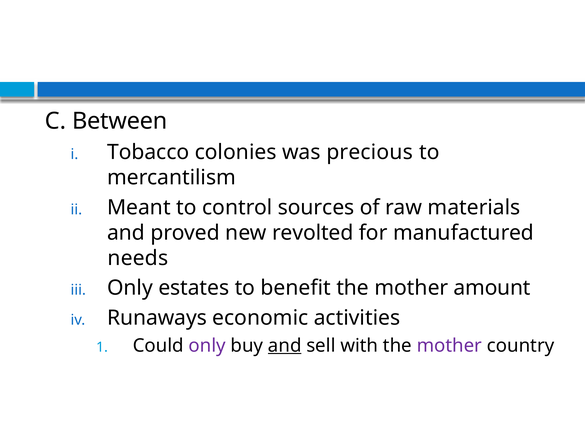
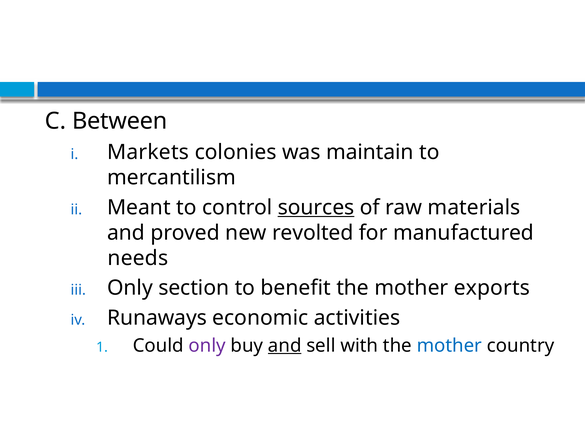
Tobacco: Tobacco -> Markets (148, 152)
precious: precious -> maintain (370, 152)
sources underline: none -> present (316, 207)
estates: estates -> section (194, 288)
amount: amount -> exports (492, 288)
mother colour: purple -> blue (449, 345)
